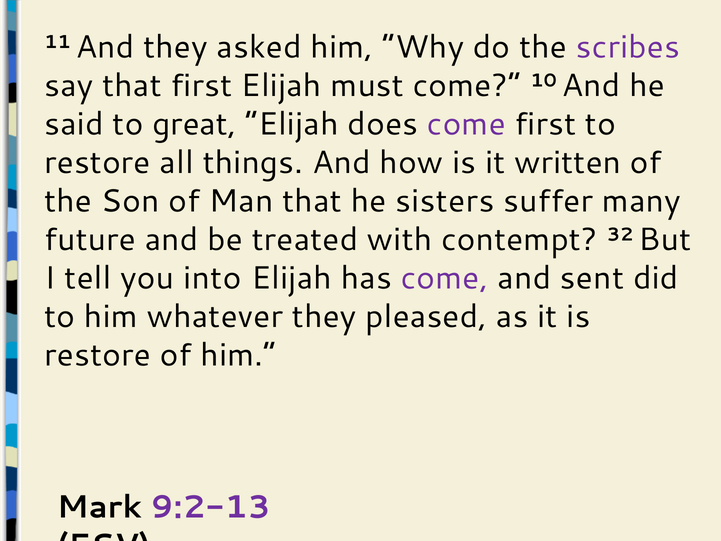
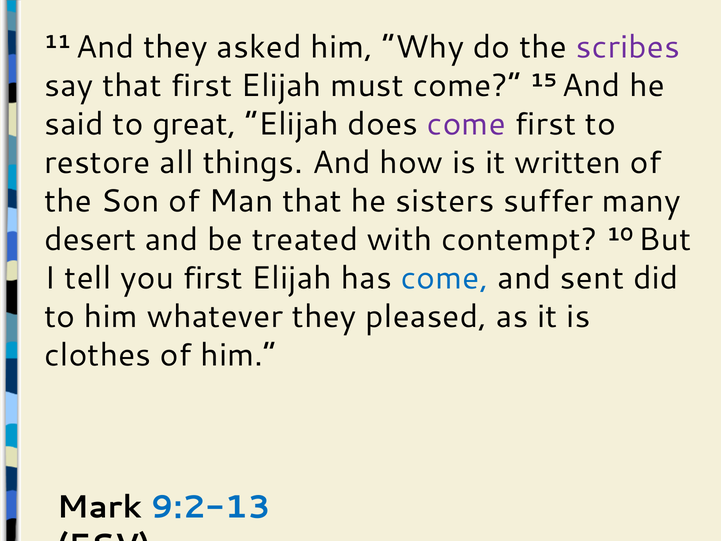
10: 10 -> 15 (544, 80)
future: future -> desert (90, 240)
32: 32 -> 10 (620, 234)
you into: into -> first (213, 278)
come colour: purple -> blue (445, 278)
restore: restore -> clothes (98, 355)
9:2-13 colour: purple -> blue (211, 507)
